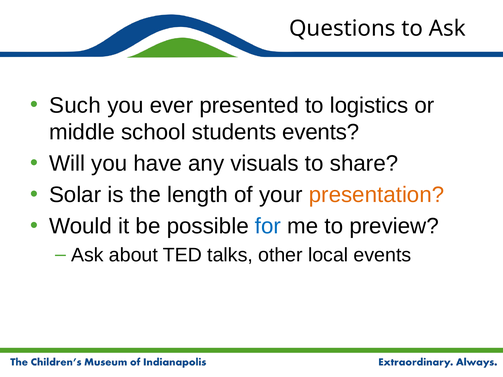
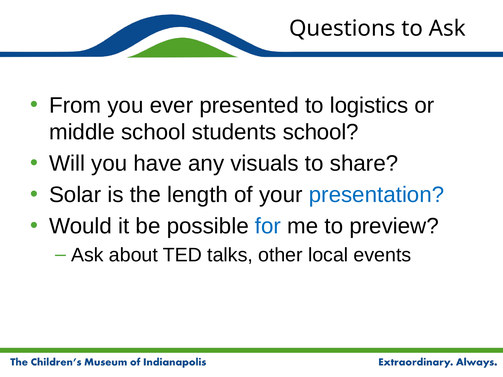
Such: Such -> From (75, 106)
students events: events -> school (321, 132)
presentation colour: orange -> blue (377, 195)
